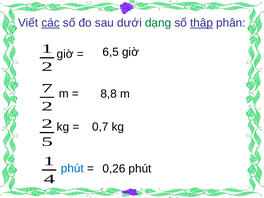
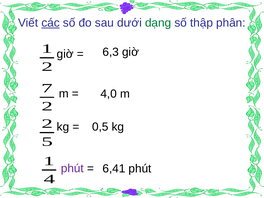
thập underline: present -> none (202, 23)
6,5: 6,5 -> 6,3 (111, 52)
8,8: 8,8 -> 4,0 (109, 94)
0,7: 0,7 -> 0,5 (100, 127)
phút colour: blue -> purple (72, 168)
0,26: 0,26 -> 6,41 (114, 169)
